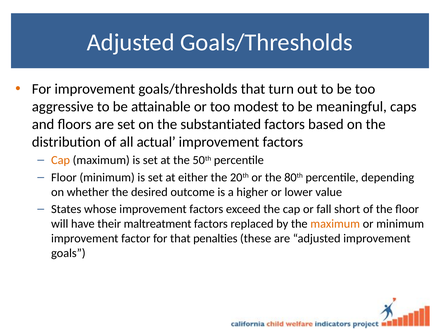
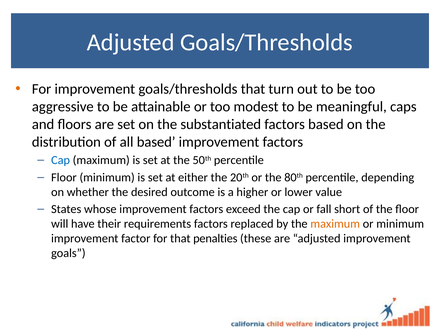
all actual: actual -> based (156, 142)
Cap colour: orange -> blue (61, 160)
maltreatment: maltreatment -> requirements (158, 224)
